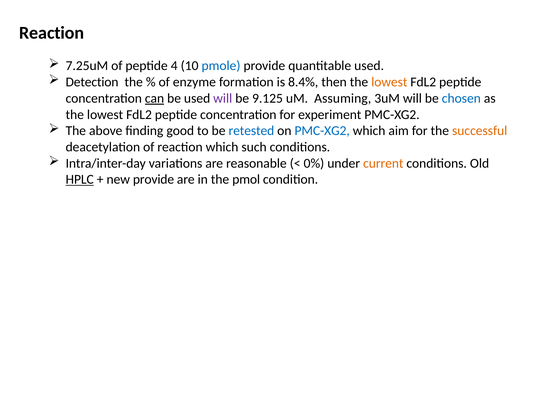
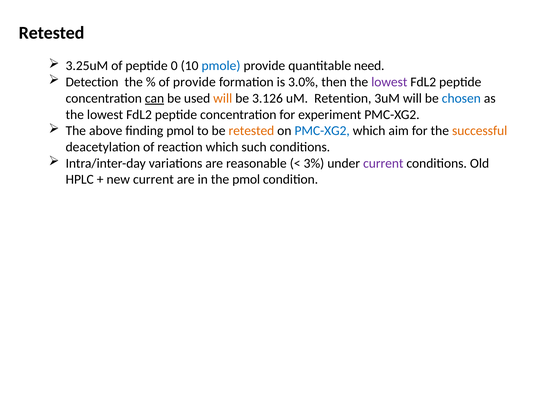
Reaction: Reaction -> Retested (52, 33)
7.25uM: 7.25uM -> 3.25uM (87, 66)
4: 4 -> 0 (174, 66)
quantitable used: used -> need (369, 66)
of enzyme: enzyme -> provide (194, 82)
8.4%: 8.4% -> 3.0% (303, 82)
lowest colour: orange -> purple (389, 82)
will colour: purple -> orange (223, 98)
9.125: 9.125 -> 3.126 (268, 98)
Assuming: Assuming -> Retention (343, 98)
finding good: good -> pmol (180, 131)
retested colour: blue -> orange (251, 131)
0%: 0% -> 3% (314, 163)
current colour: orange -> purple (383, 163)
HPLC underline: present -> none (80, 179)
new provide: provide -> current (153, 179)
